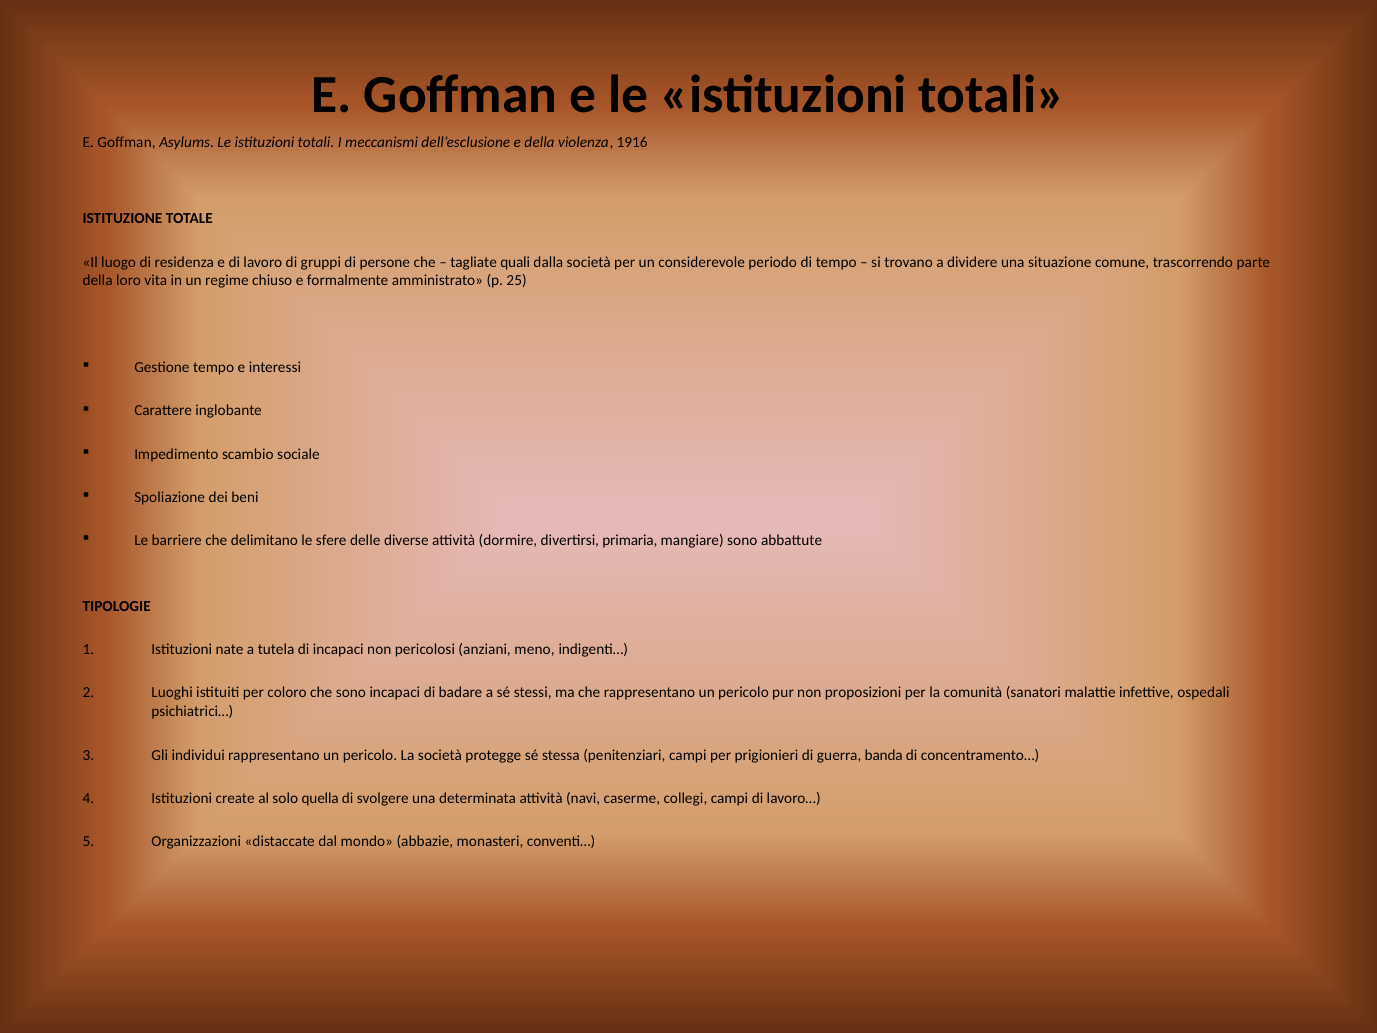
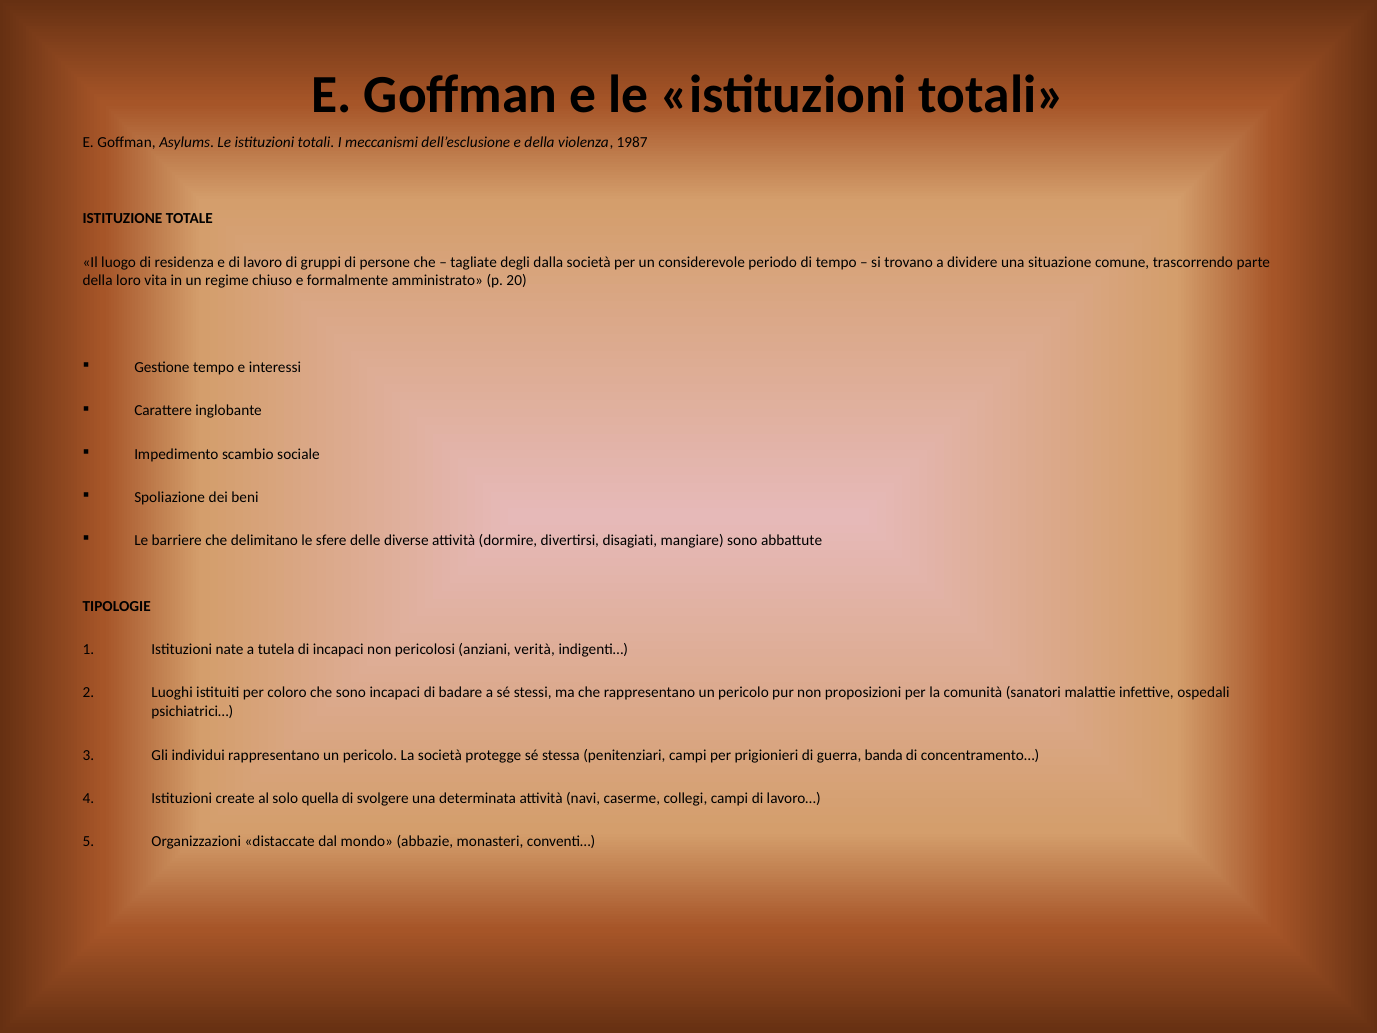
1916: 1916 -> 1987 (632, 143)
quali: quali -> degli (515, 262)
25: 25 -> 20 (517, 281)
primaria: primaria -> disagiati (630, 541)
meno: meno -> verità (535, 649)
